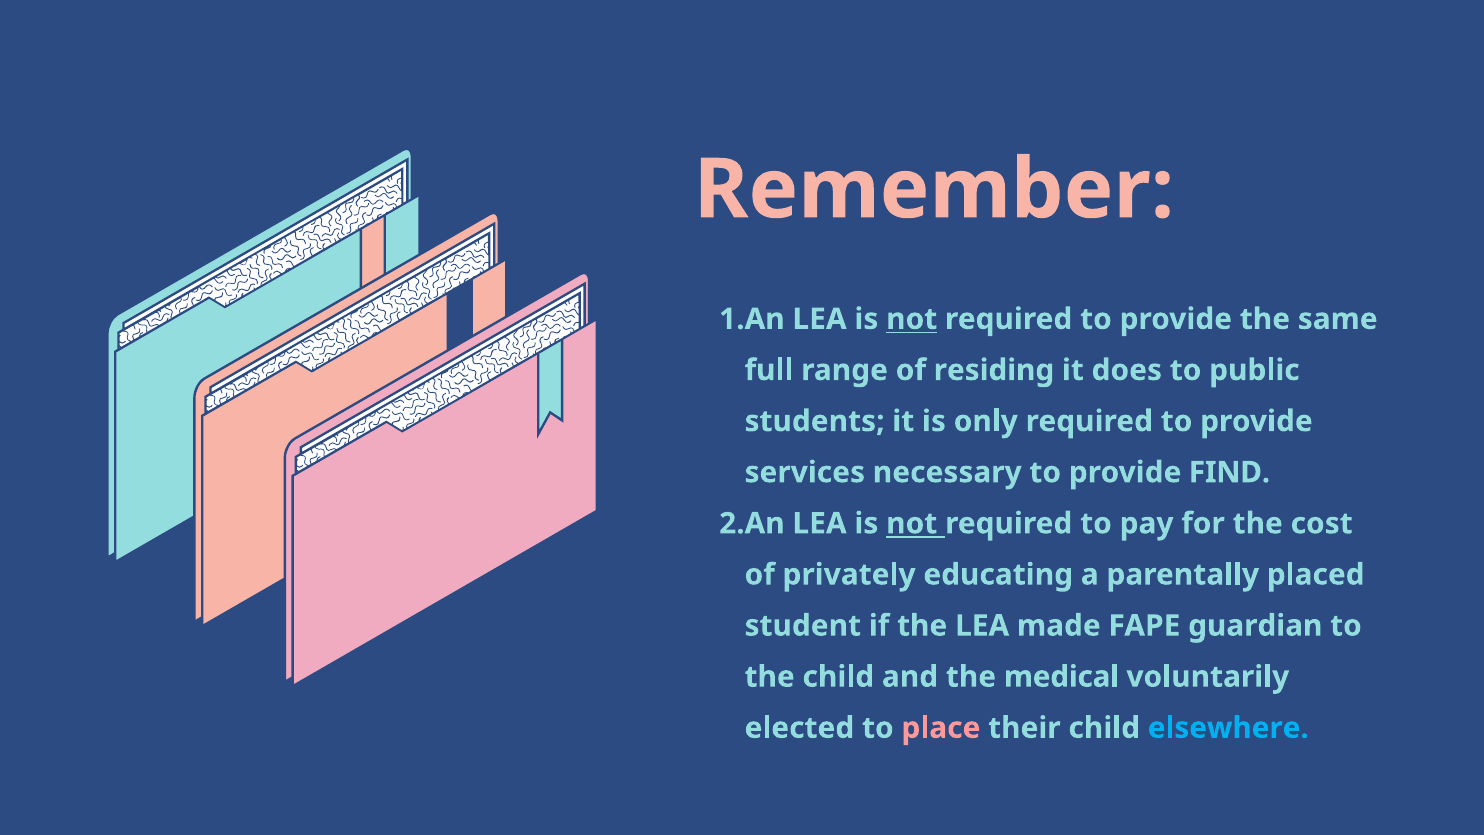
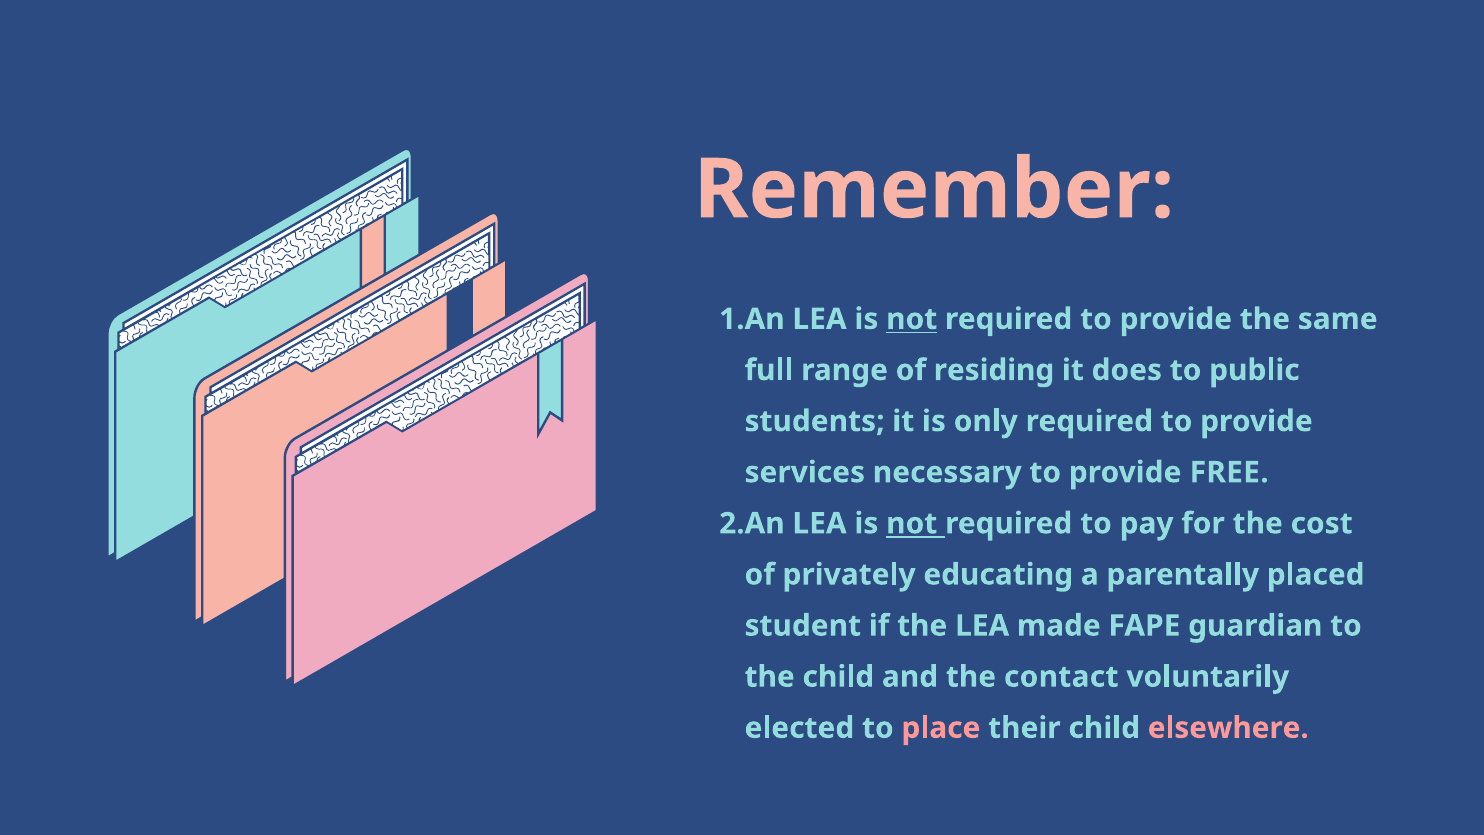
FIND: FIND -> FREE (1229, 472)
medical: medical -> contact (1061, 677)
elsewhere colour: light blue -> pink (1228, 728)
